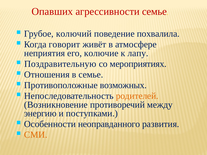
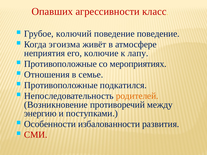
агрессивности семье: семье -> класс (154, 11)
поведение похвалила: похвалила -> поведение (158, 34)
говорит: говорит -> эгоизма (64, 44)
Поздравительную: Поздравительную -> Противоположные (60, 64)
возможных: возможных -> подкатился (123, 85)
неоправданного: неоправданного -> избалованности (109, 124)
СМИ colour: orange -> red (36, 135)
